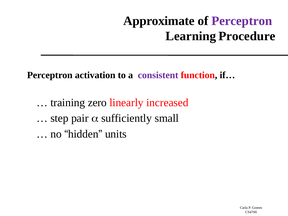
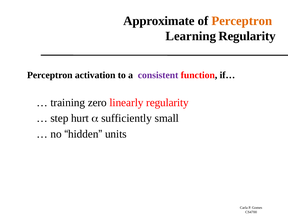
Perceptron colour: purple -> orange (242, 21)
Learning Procedure: Procedure -> Regularity (247, 36)
linearly increased: increased -> regularity (167, 103)
pair: pair -> hurt (80, 118)
